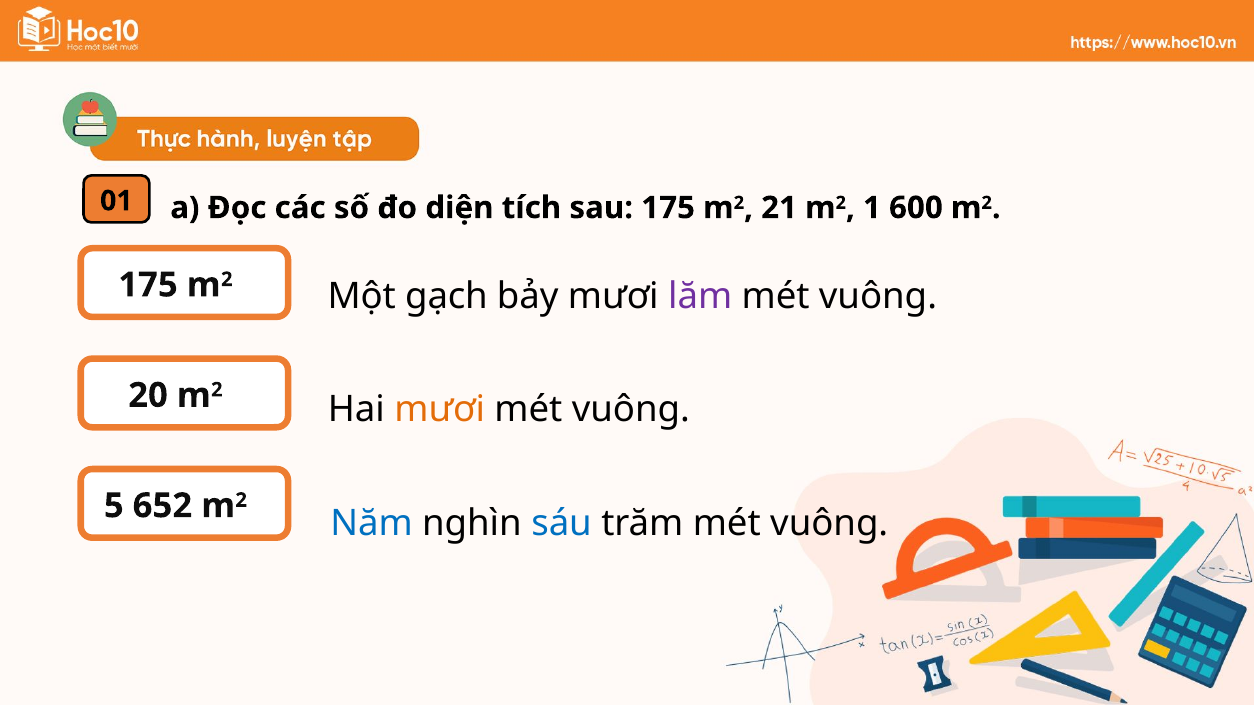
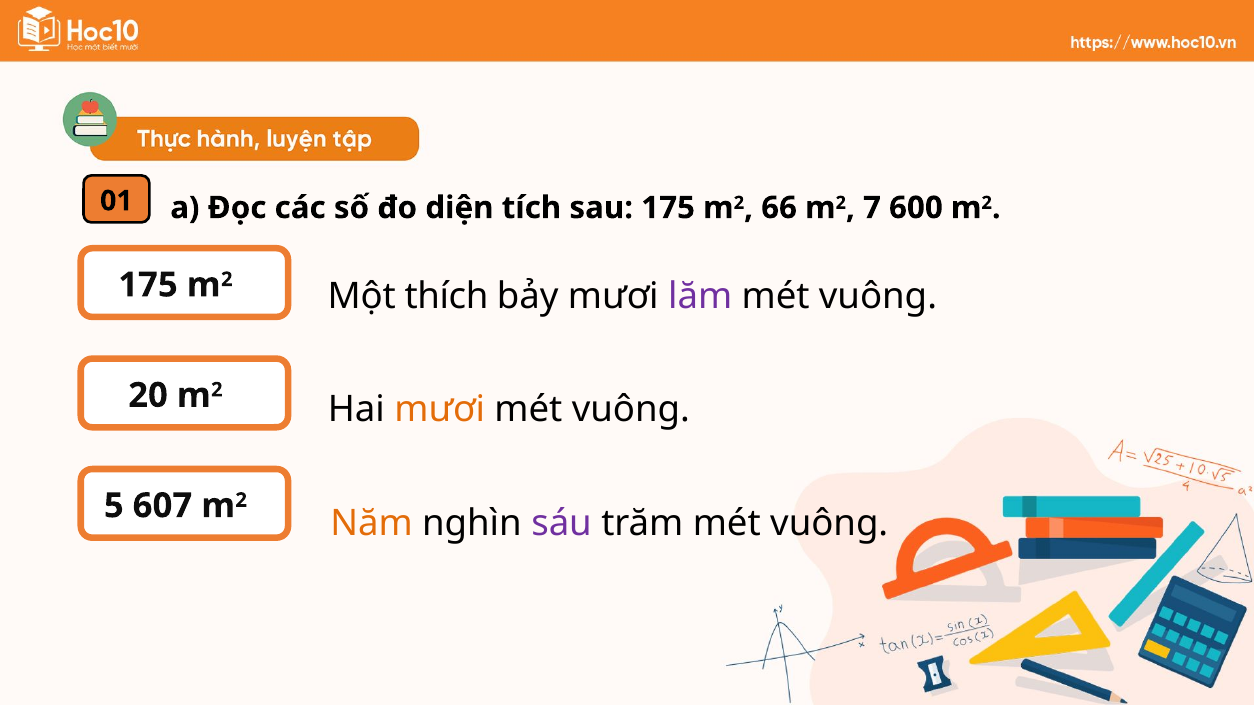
21: 21 -> 66 (779, 208)
1: 1 -> 7 (872, 208)
gạch: gạch -> thích (447, 297)
652: 652 -> 607 (162, 506)
Năm colour: blue -> orange (372, 523)
sáu colour: blue -> purple (562, 523)
